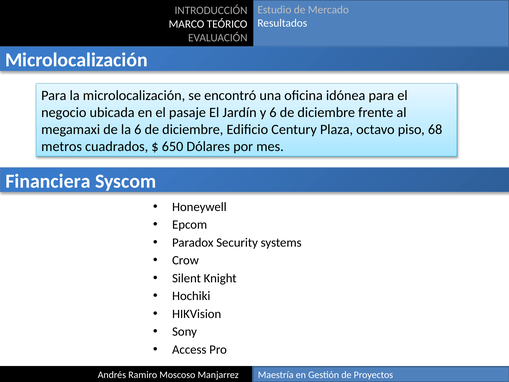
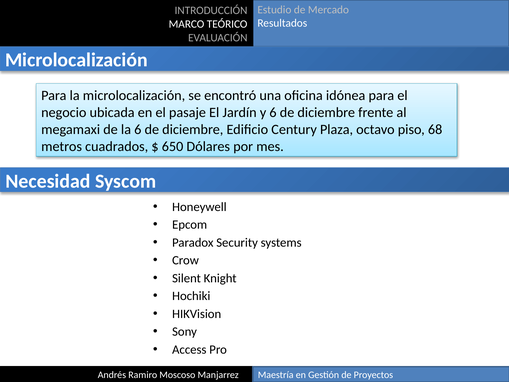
Financiera: Financiera -> Necesidad (48, 181)
